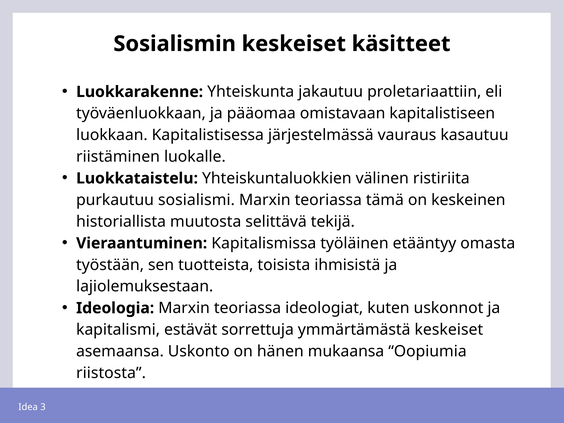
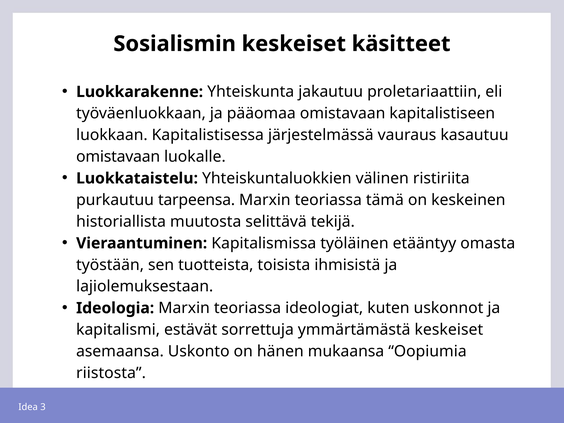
riistäminen: riistäminen -> omistavaan (118, 157)
sosialismi: sosialismi -> tarpeensa (197, 200)
